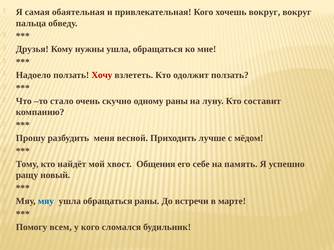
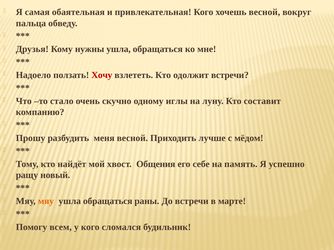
хочешь вокруг: вокруг -> весной (264, 12)
одолжит ползать: ползать -> встречи (230, 75)
одному раны: раны -> иглы (177, 101)
мяу colour: blue -> orange (46, 201)
